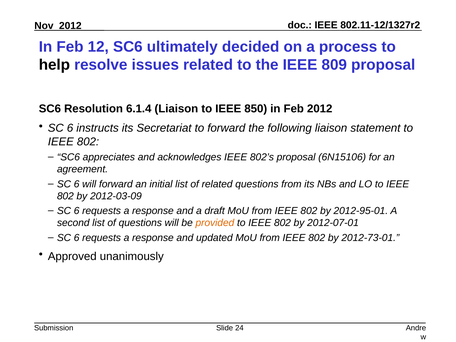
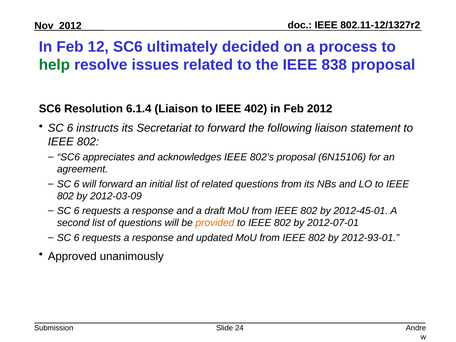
help colour: black -> green (54, 65)
809: 809 -> 838 (334, 65)
850: 850 -> 402 (256, 109)
2012-95-01: 2012-95-01 -> 2012-45-01 (361, 211)
2012-73-01: 2012-73-01 -> 2012-93-01 (370, 238)
